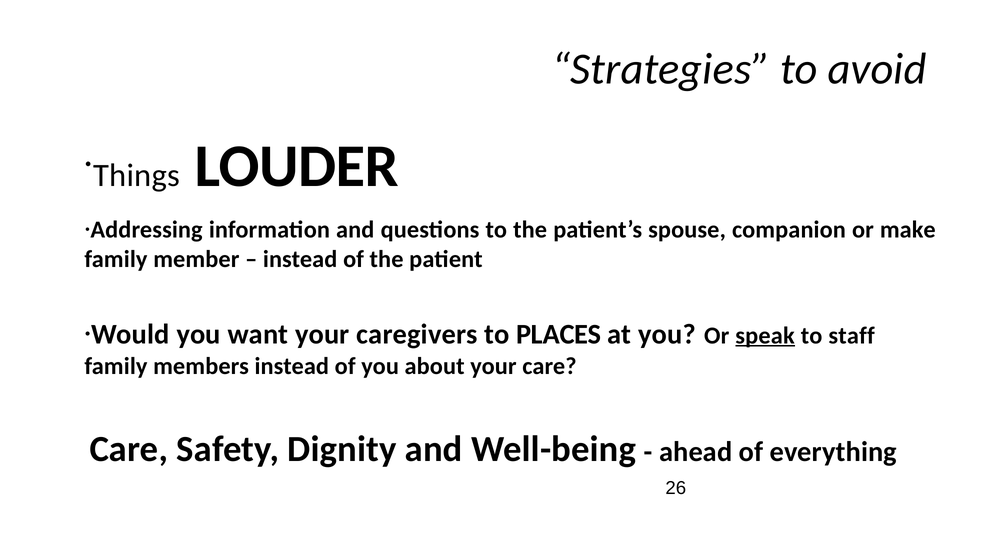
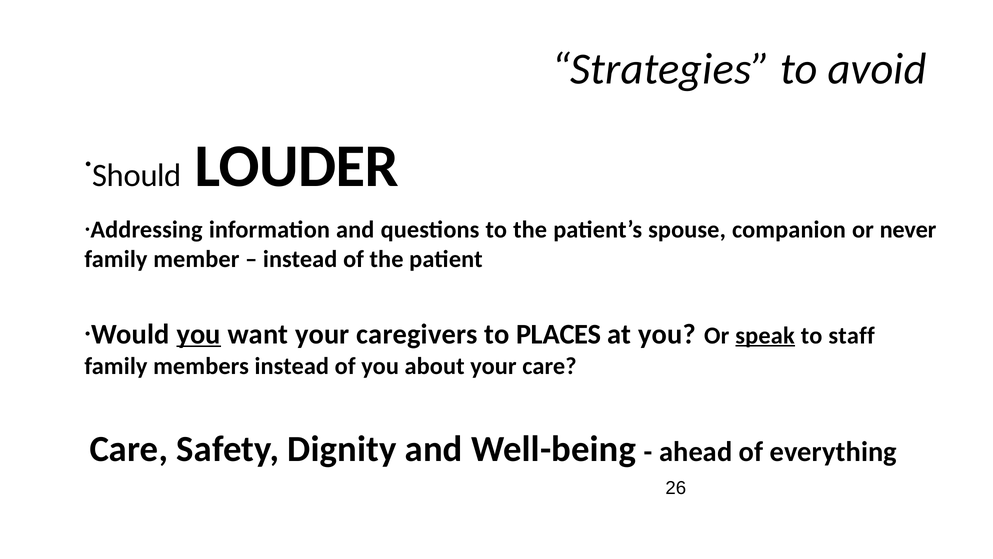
Things: Things -> Should (137, 175)
make: make -> never (908, 230)
you underline: none -> present (199, 334)
